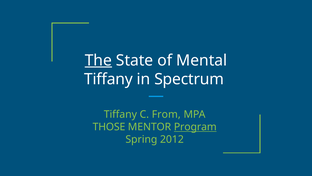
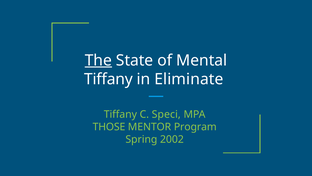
Spectrum: Spectrum -> Eliminate (189, 79)
From: From -> Speci (166, 114)
Program underline: present -> none (195, 127)
2012: 2012 -> 2002 (172, 139)
